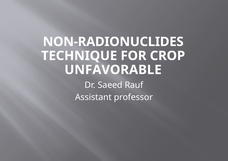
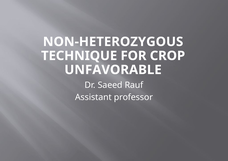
NON-RADIONUCLIDES: NON-RADIONUCLIDES -> NON-HETEROZYGOUS (113, 42)
